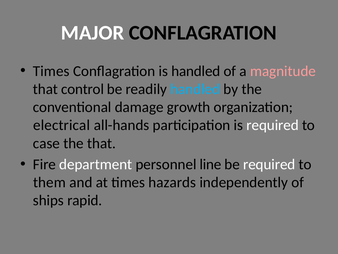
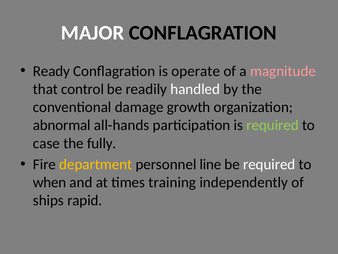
Times: Times -> Ready (51, 71)
is handled: handled -> operate (196, 71)
handled colour: light blue -> white (195, 89)
electrical: electrical -> abnormal (62, 125)
required colour: white -> light green (273, 125)
the that: that -> fully (102, 143)
department colour: white -> yellow (96, 164)
them: them -> when (50, 182)
hazards: hazards -> training (172, 182)
